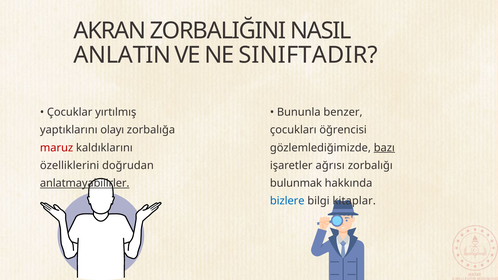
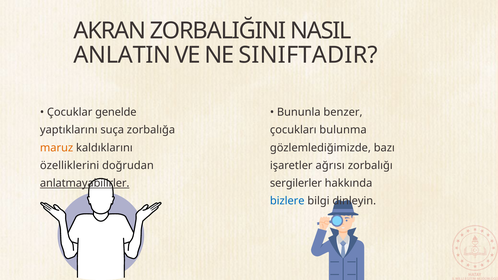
yırtılmış: yırtılmış -> genelde (116, 112)
olayı: olayı -> suça (112, 130)
öğrencisi: öğrencisi -> bulunma (343, 130)
maruz colour: red -> orange (57, 148)
bazı underline: present -> none (384, 148)
bulunmak: bulunmak -> sergilerler (296, 183)
kitaplar: kitaplar -> dinleyin (354, 201)
